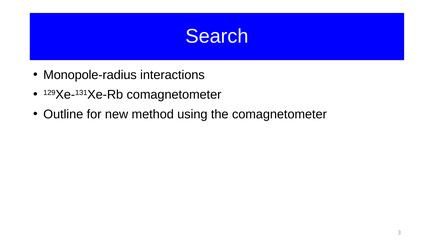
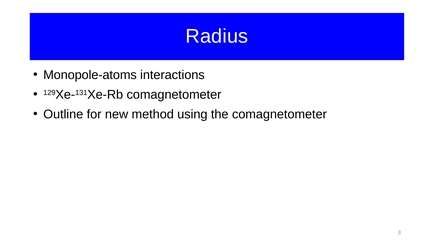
Search: Search -> Radius (217, 36)
Monopole-radius: Monopole-radius -> Monopole-atoms (90, 75)
